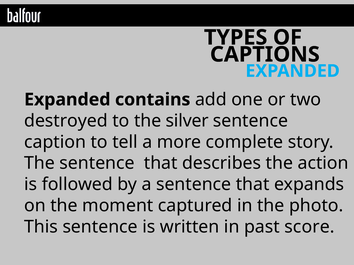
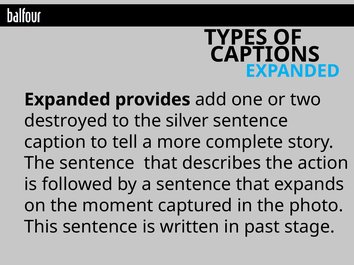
contains: contains -> provides (153, 100)
score: score -> stage (310, 227)
